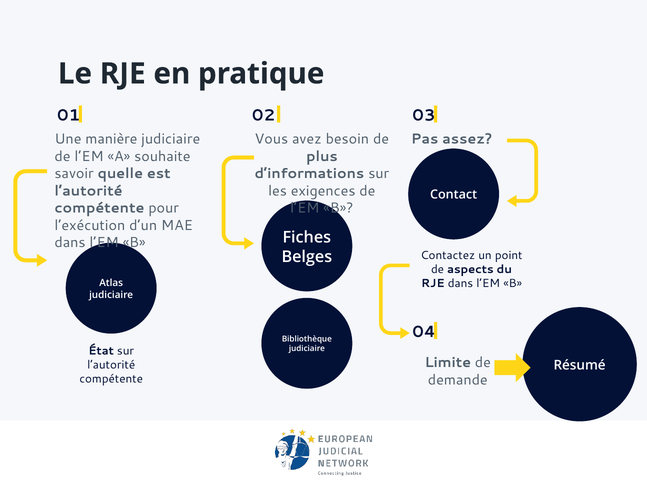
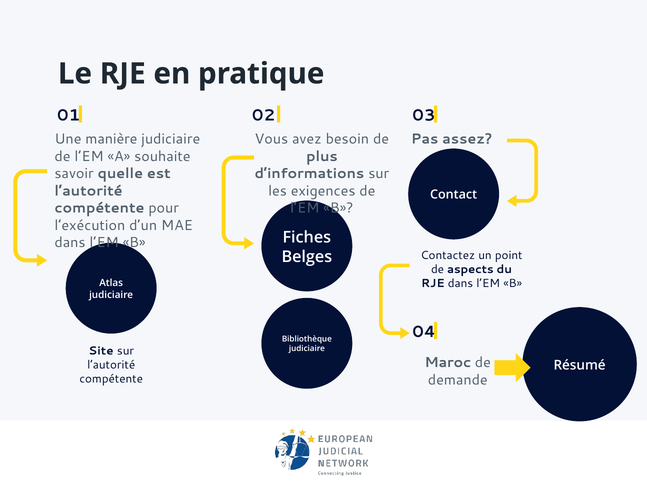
État: État -> Site (101, 351)
Limite: Limite -> Maroc (448, 363)
